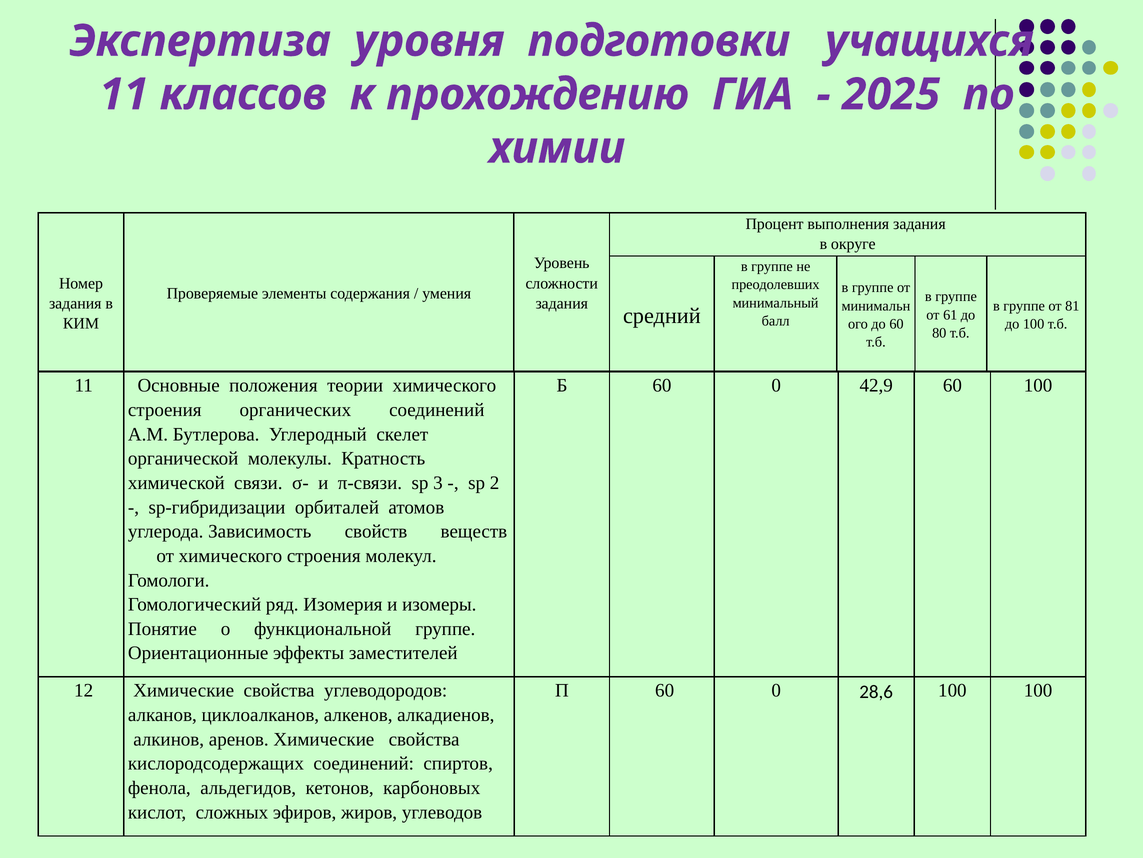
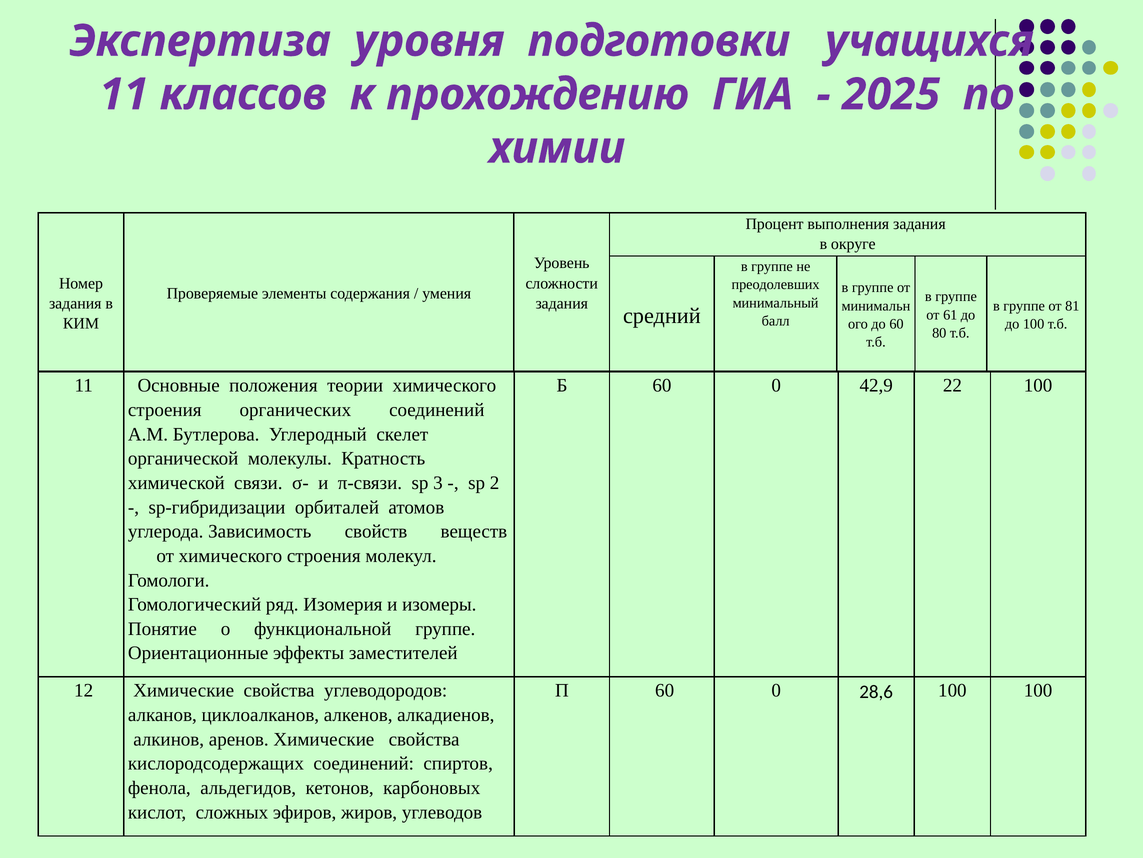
42,9 60: 60 -> 22 (952, 385)
